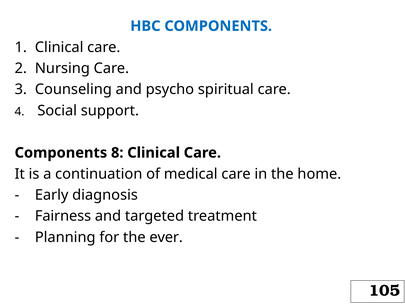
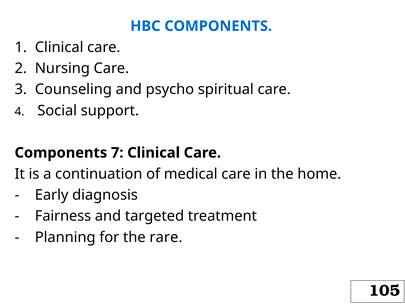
8: 8 -> 7 (117, 153)
ever: ever -> rare (166, 237)
